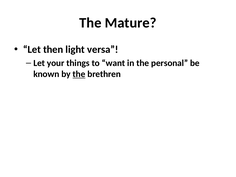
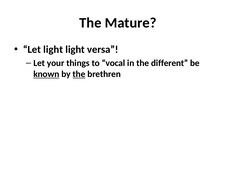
Let then: then -> light (53, 50)
want: want -> vocal (113, 63)
personal: personal -> different (170, 63)
known underline: none -> present (46, 74)
